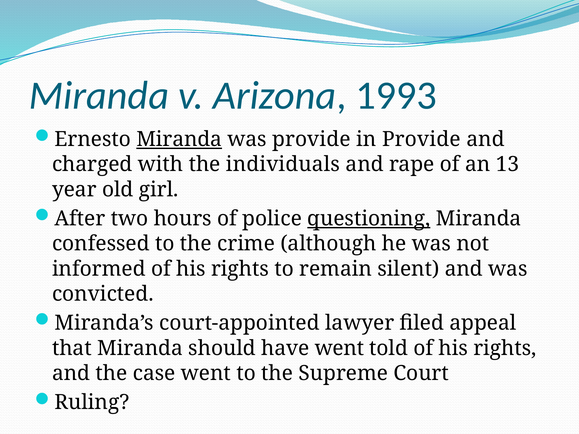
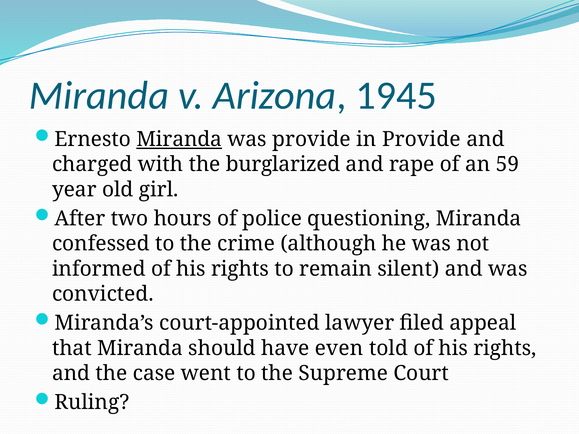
1993: 1993 -> 1945 (396, 96)
individuals: individuals -> burglarized (283, 164)
13: 13 -> 59 (507, 164)
questioning underline: present -> none (369, 219)
have went: went -> even (339, 348)
